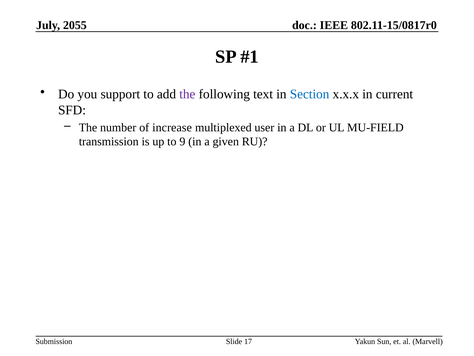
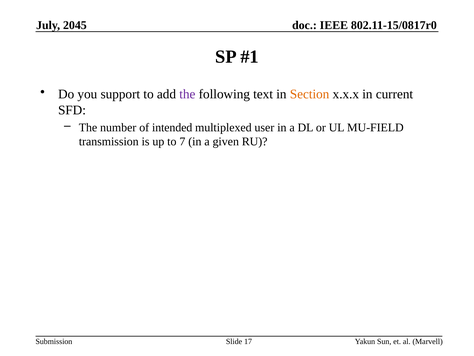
2055: 2055 -> 2045 (75, 25)
Section colour: blue -> orange (310, 94)
increase: increase -> intended (172, 127)
9: 9 -> 7 (182, 141)
